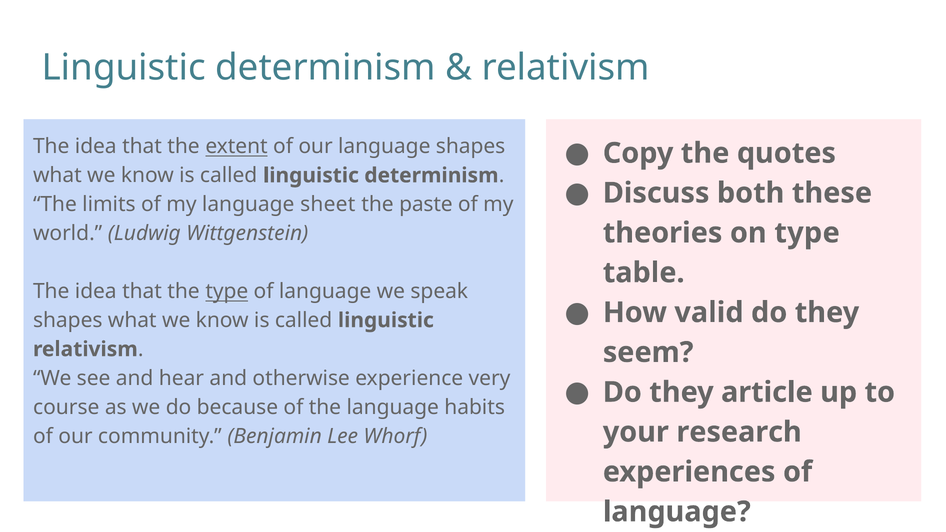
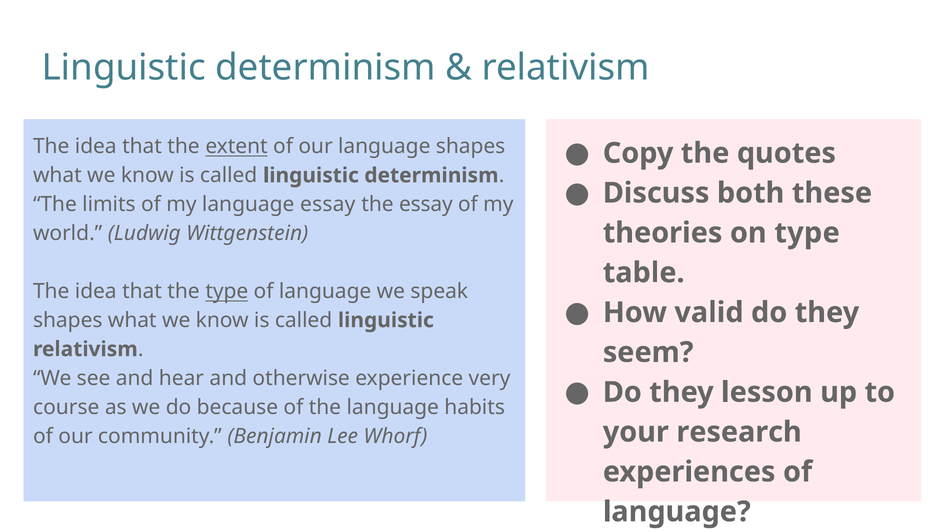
language sheet: sheet -> essay (328, 204)
the paste: paste -> essay (426, 204)
article: article -> lesson (767, 392)
